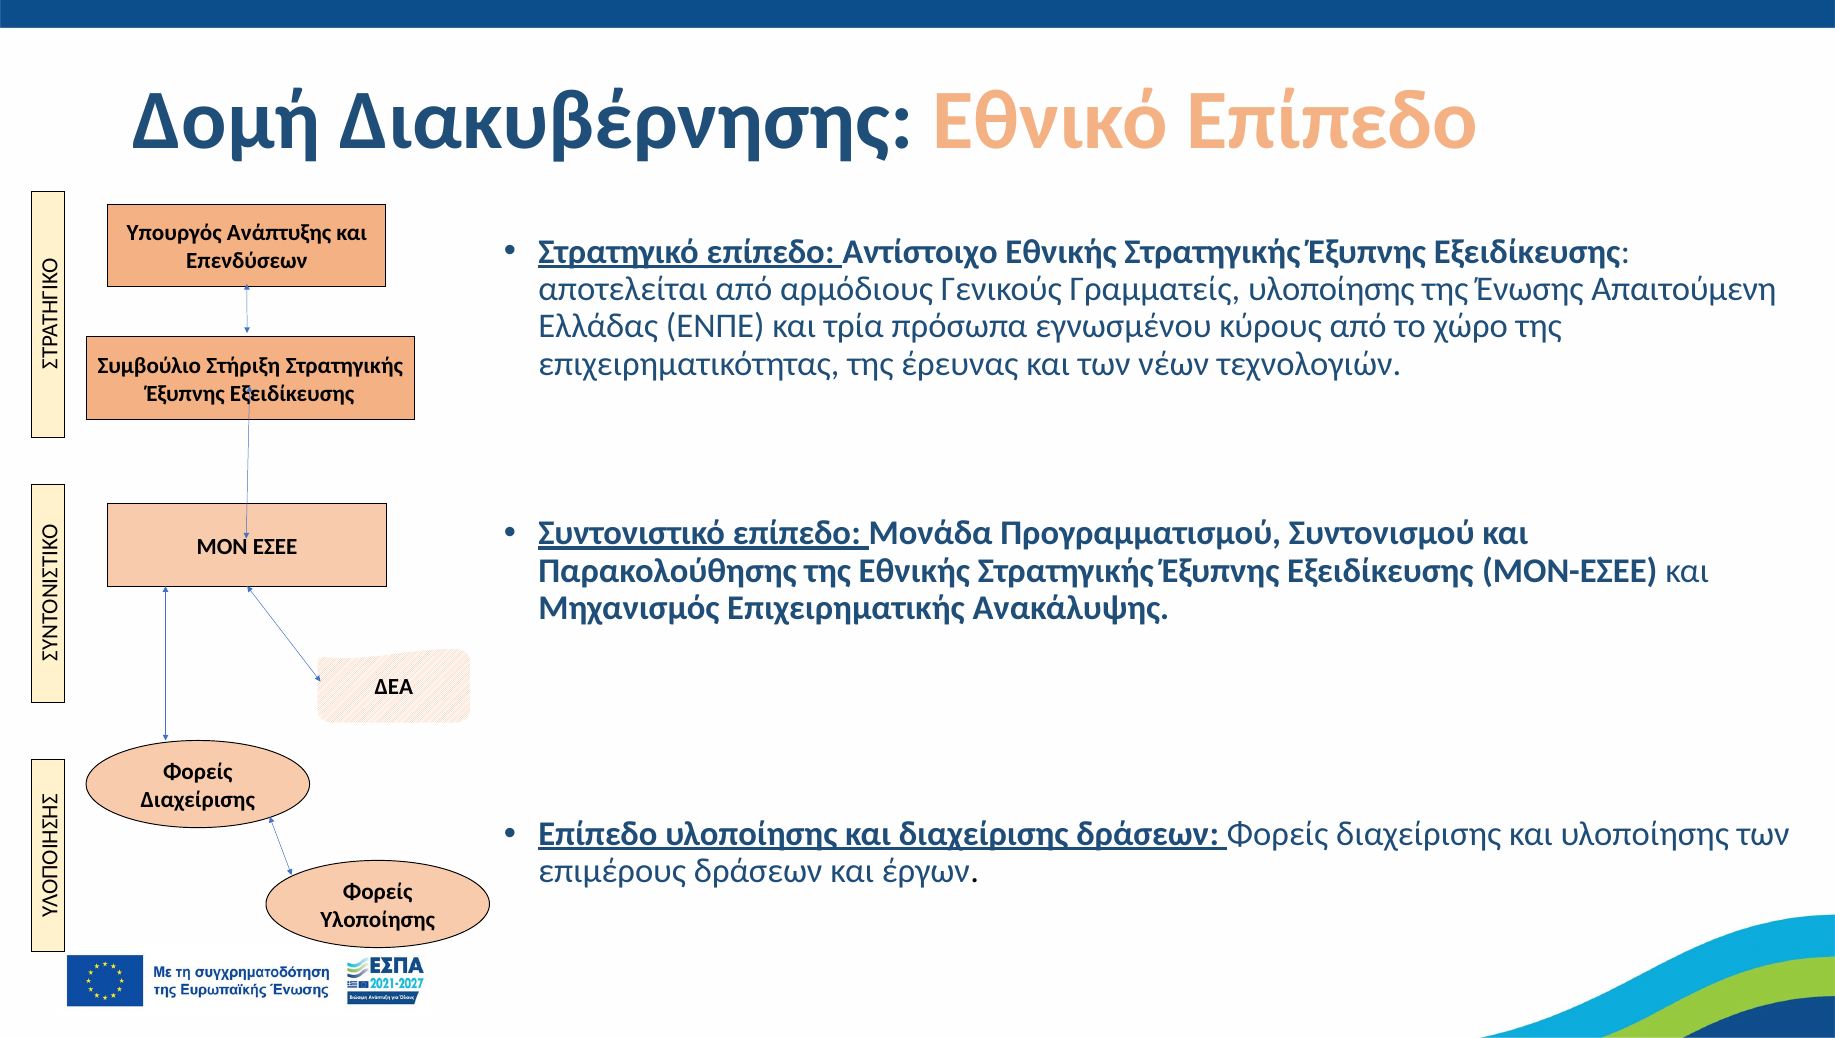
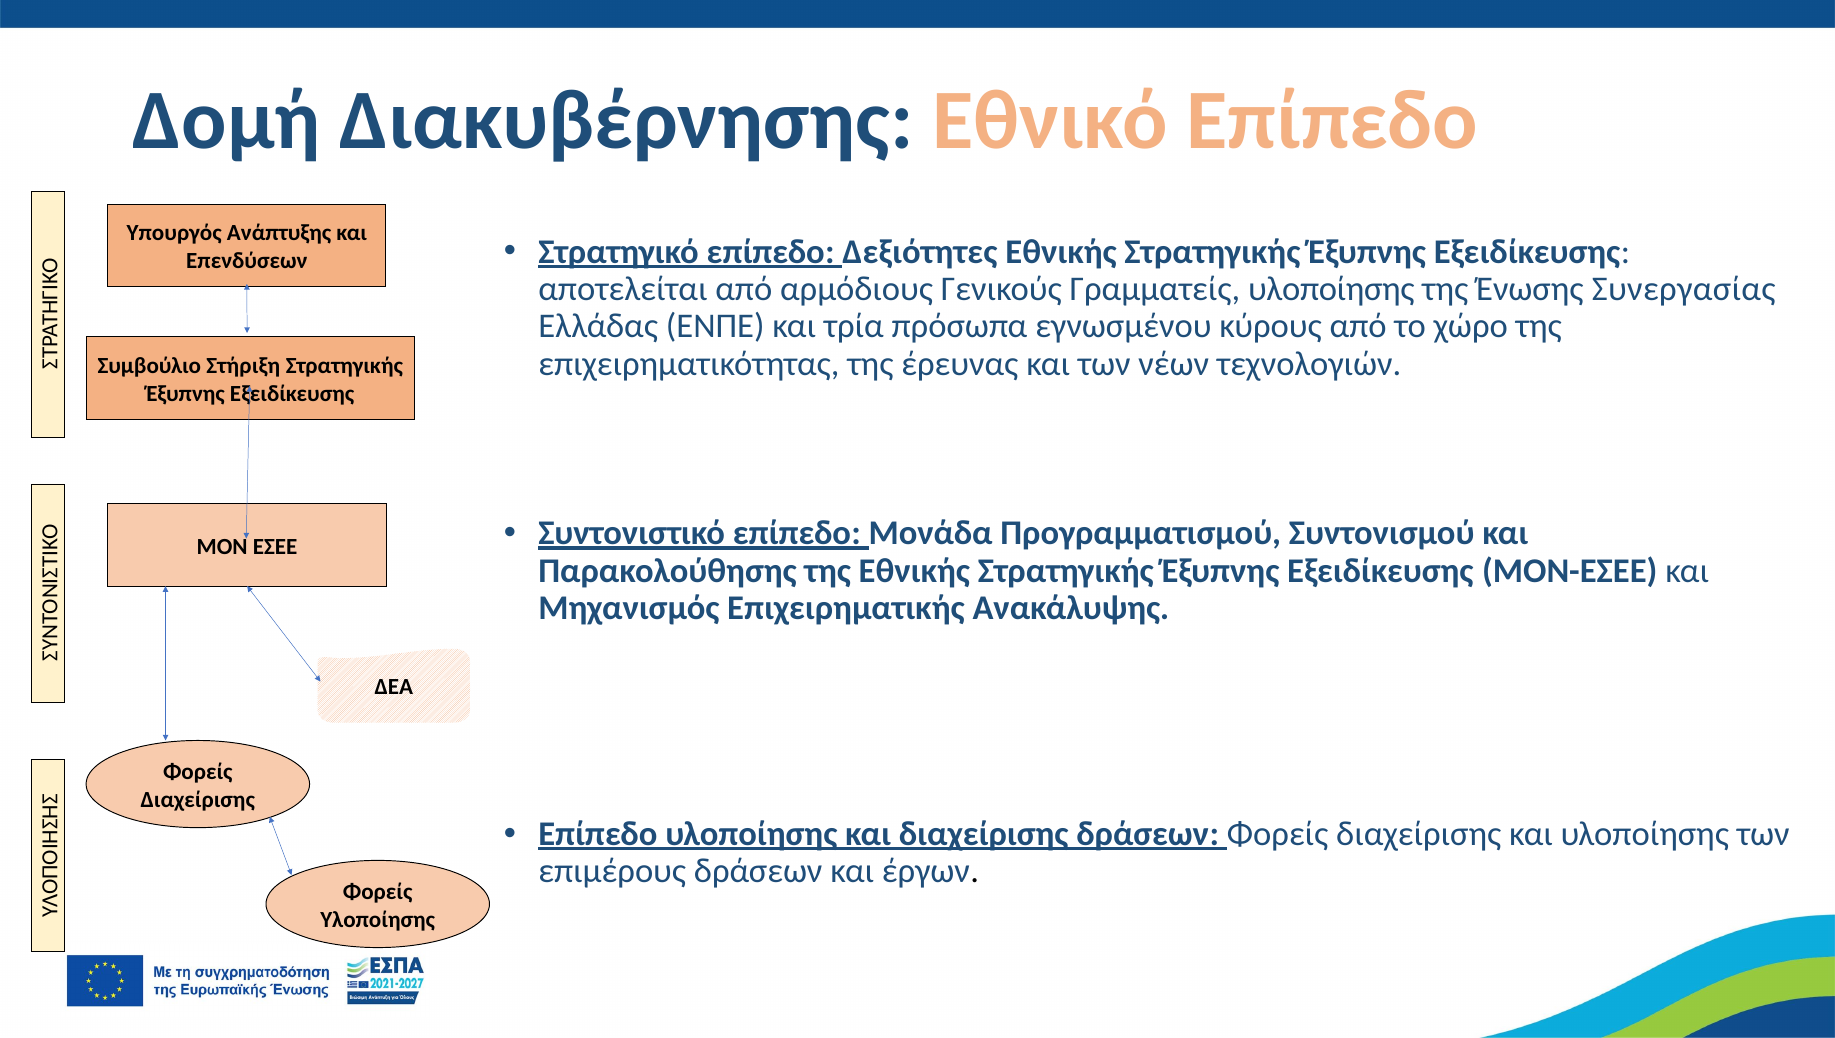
Αντίστοιχο: Αντίστοιχο -> Δεξιότητες (920, 252)
Απαιτούμενη: Απαιτούμενη -> Συνεργασίας (1684, 289)
